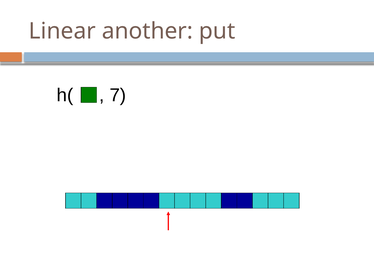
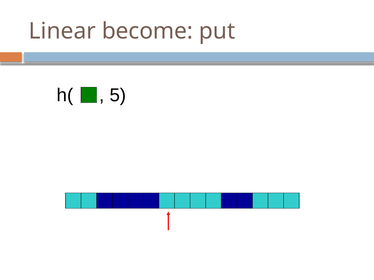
another: another -> become (147, 31)
7: 7 -> 5 (118, 95)
